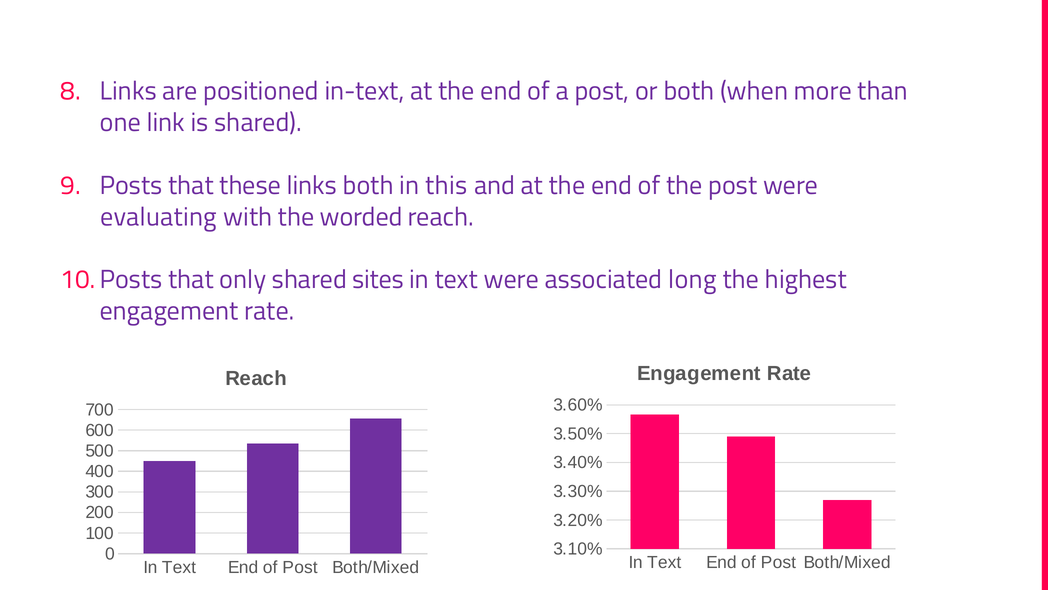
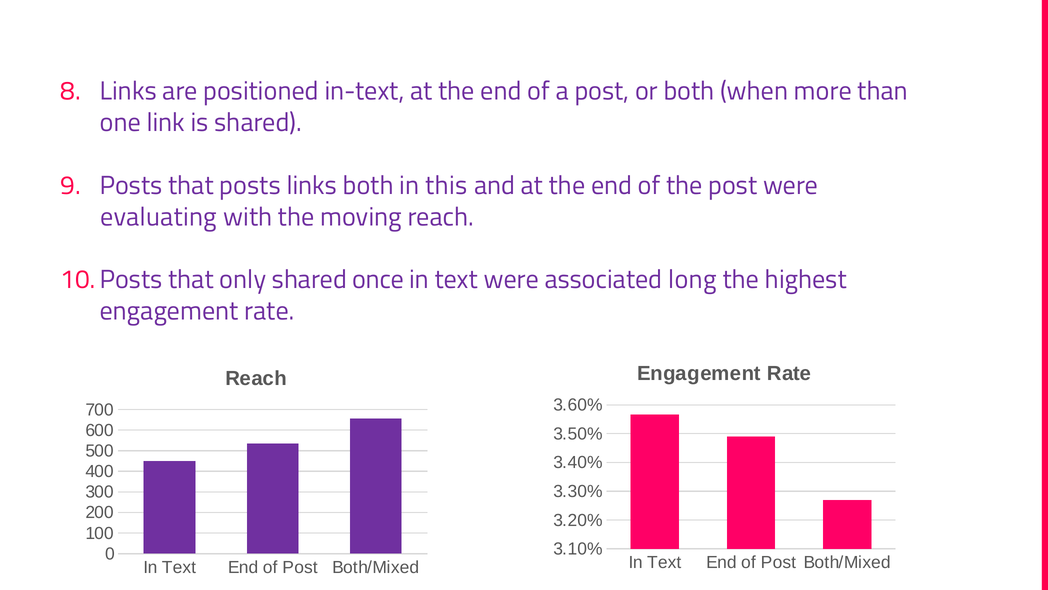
that these: these -> posts (250, 185)
worded: worded -> moving (361, 217)
sites: sites -> once (378, 280)
